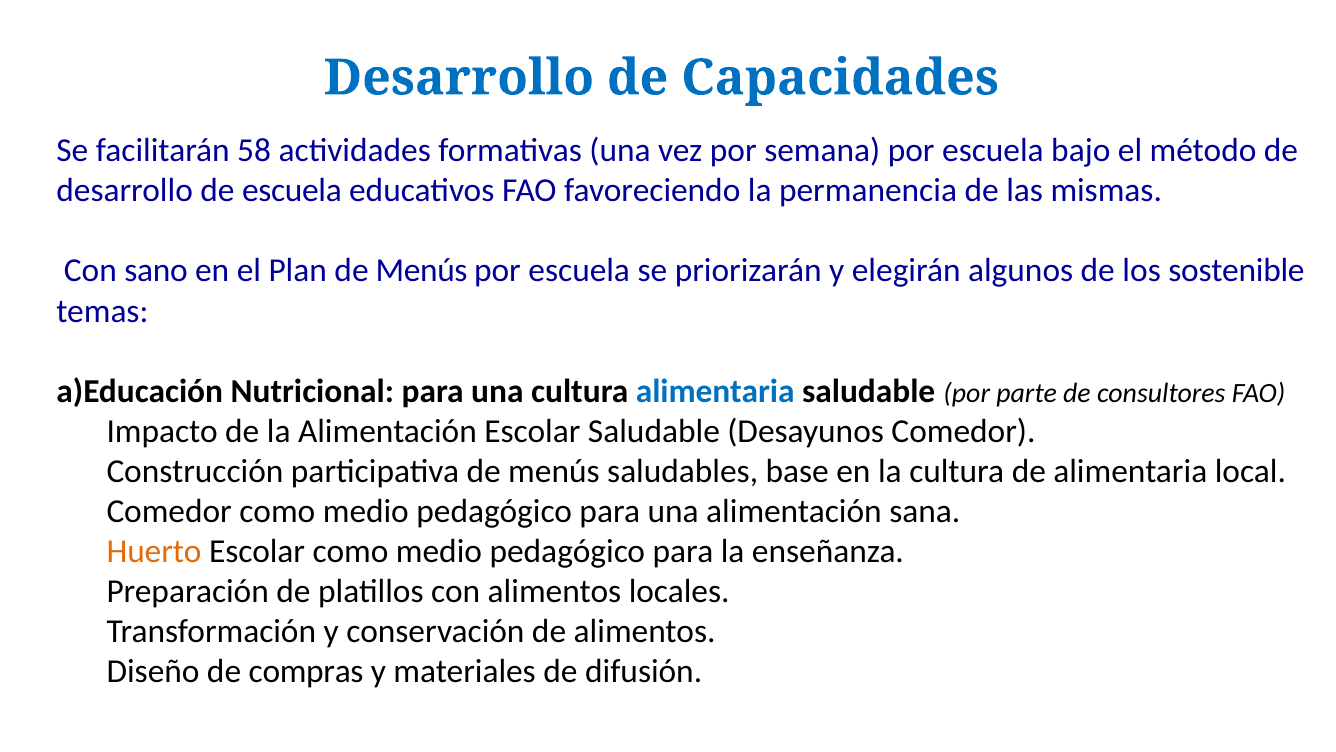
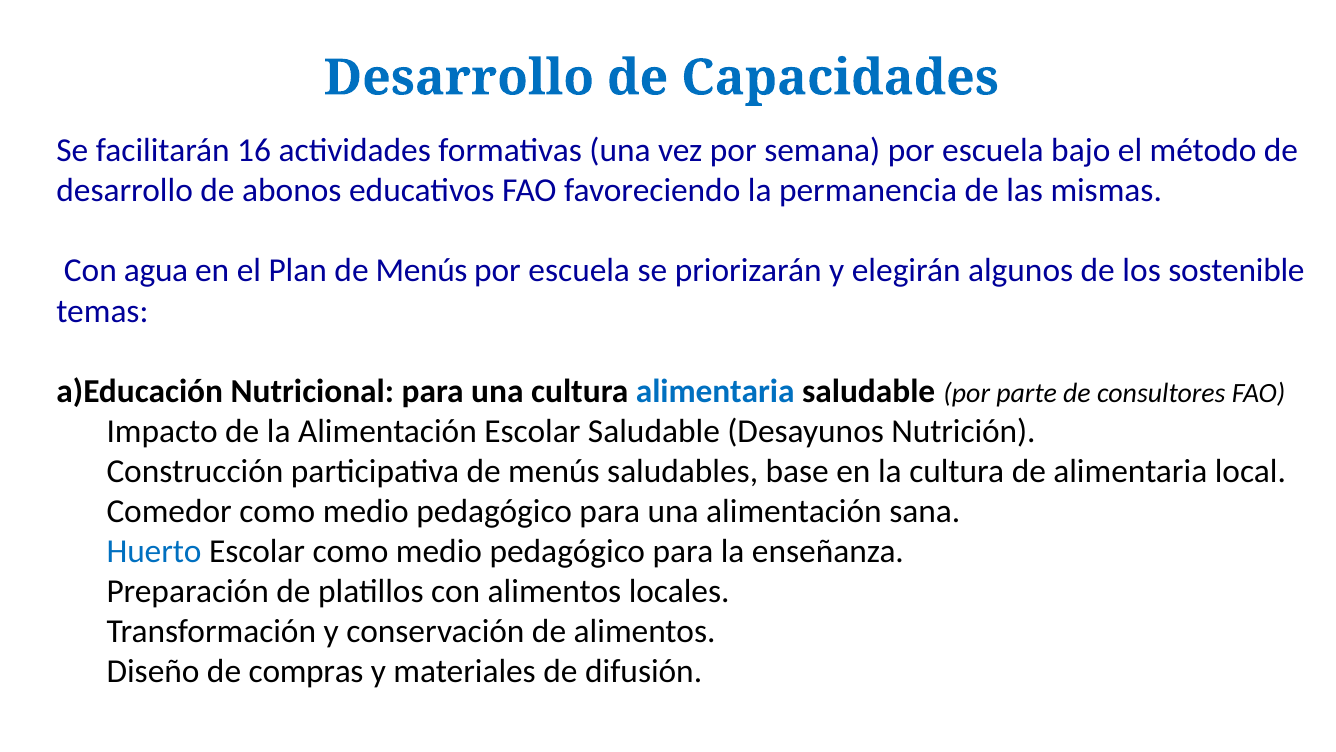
58: 58 -> 16 (254, 151)
de escuela: escuela -> abonos (292, 191)
sano: sano -> agua (156, 271)
Desayunos Comedor: Comedor -> Nutrición (964, 431)
Huerto colour: orange -> blue (154, 551)
